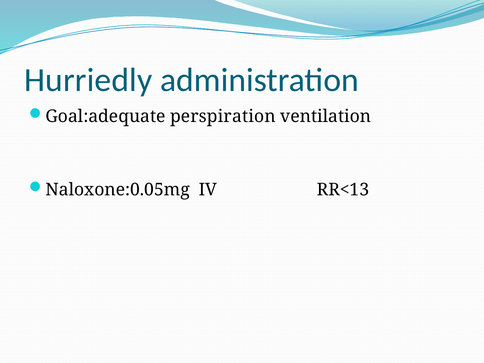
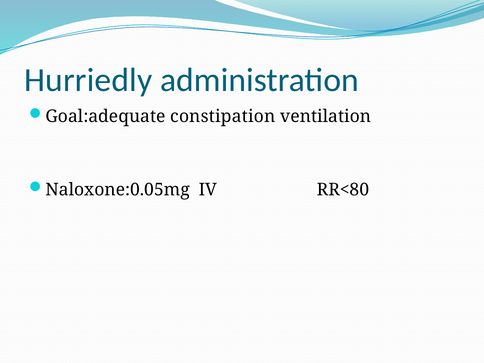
perspiration: perspiration -> constipation (223, 117)
RR<13: RR<13 -> RR<80 (343, 190)
